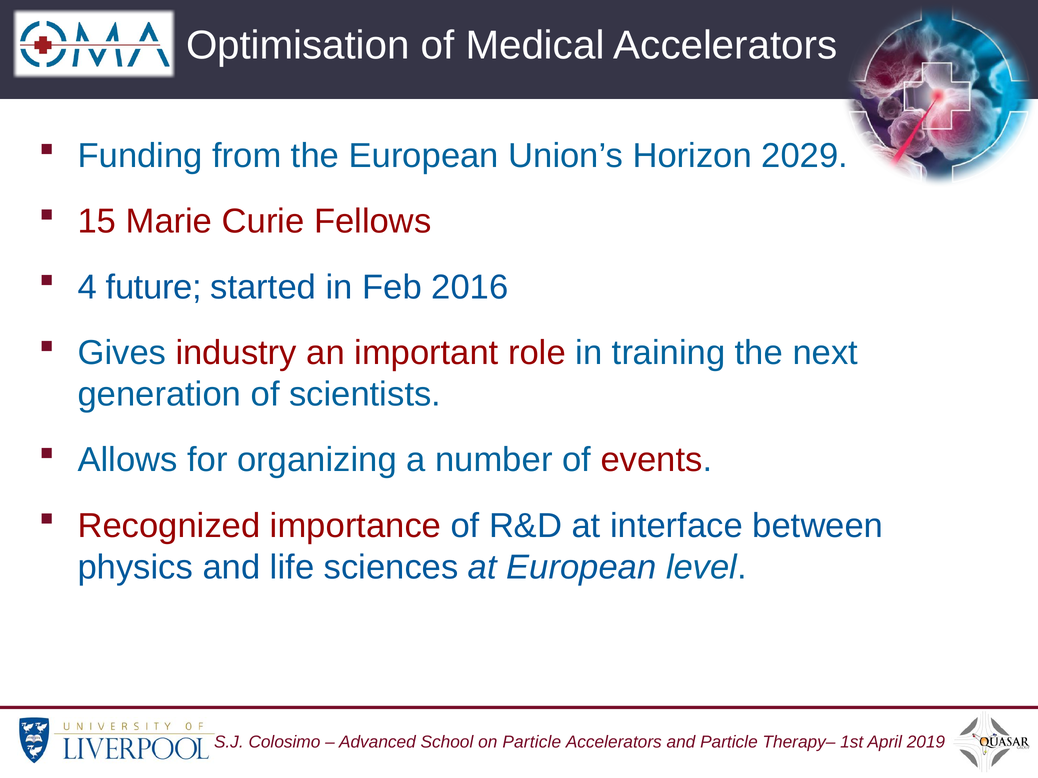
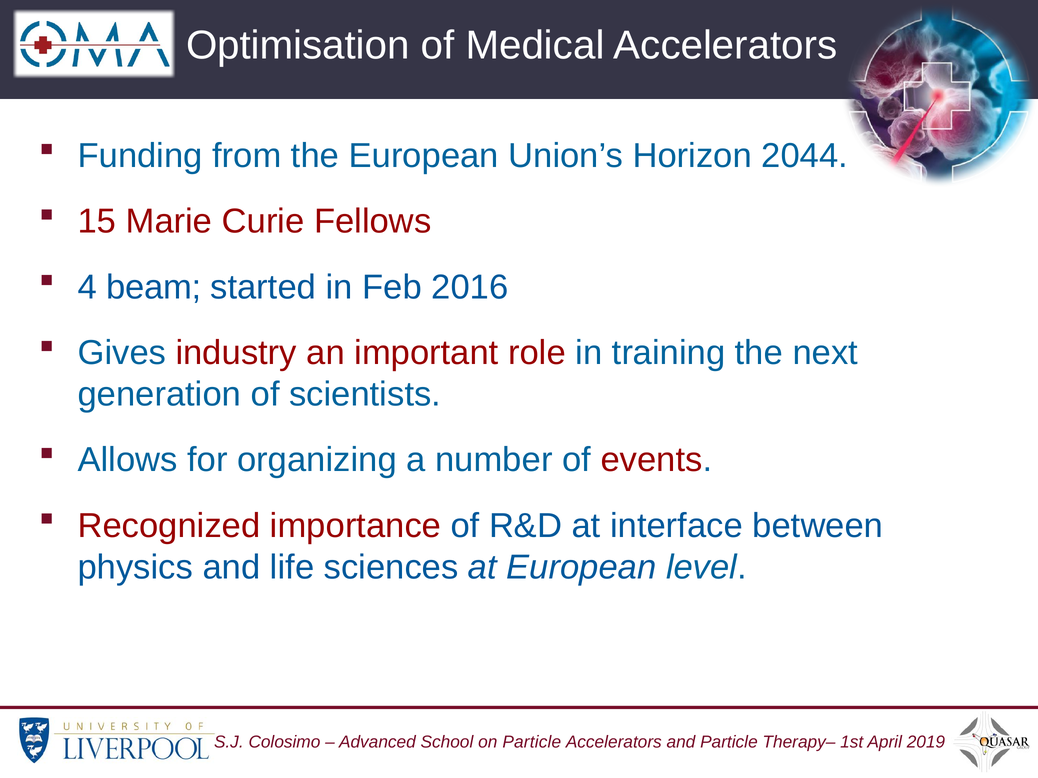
2029: 2029 -> 2044 (805, 156)
future: future -> beam (154, 287)
